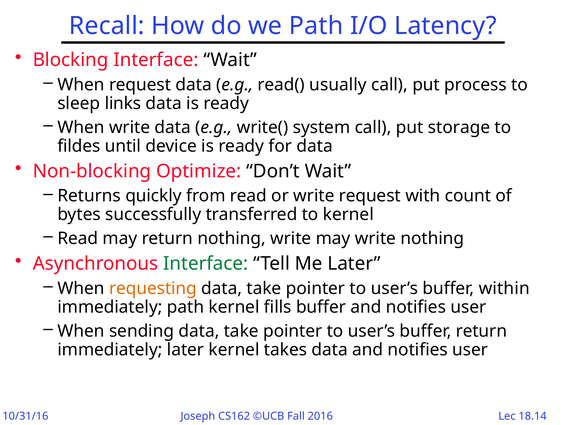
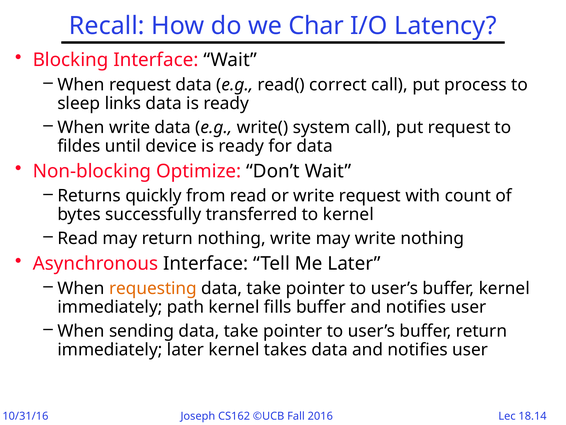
we Path: Path -> Char (316, 26)
usually: usually -> correct (338, 85)
put storage: storage -> request (459, 127)
Interface colour: green -> black (206, 263)
buffer within: within -> kernel (504, 288)
